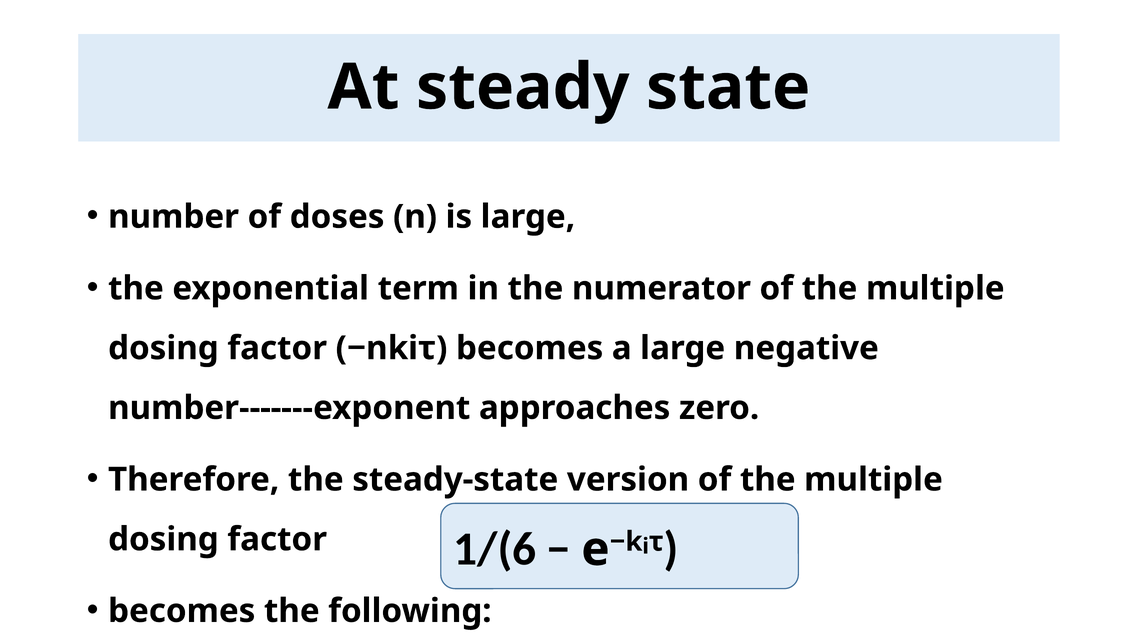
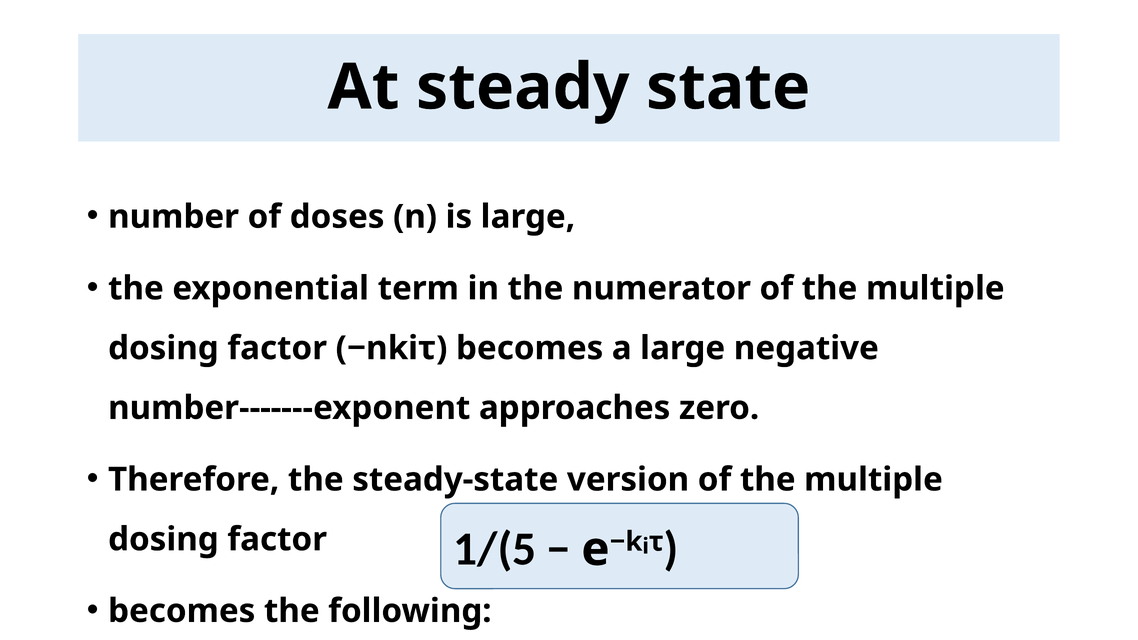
1/(6: 1/(6 -> 1/(5 (495, 549)
